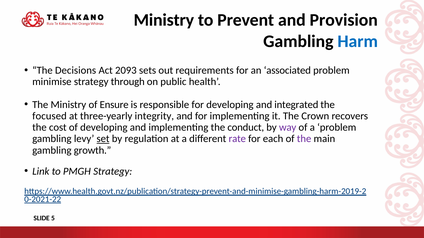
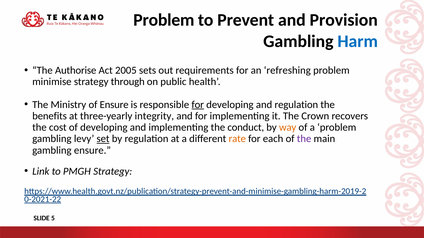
Ministry: Ministry -> Problem (164, 20)
Decisions: Decisions -> Authorise (76, 70)
2093: 2093 -> 2005 (126, 70)
associated: associated -> refreshing (287, 70)
for underline: none -> present (198, 105)
and integrated: integrated -> regulation (296, 105)
focused: focused -> benefits (50, 116)
way colour: purple -> orange (288, 128)
rate colour: purple -> orange (237, 139)
gambling growth: growth -> ensure (92, 151)
